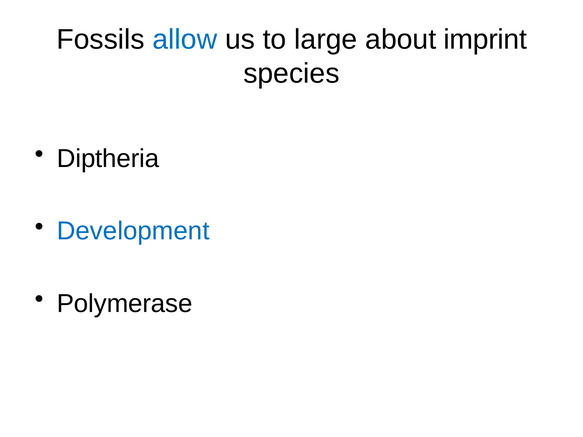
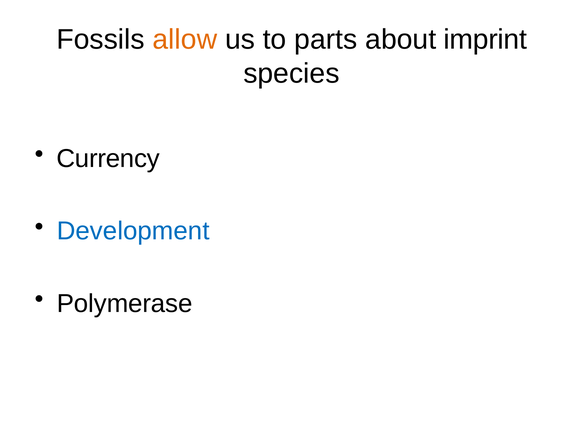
allow colour: blue -> orange (185, 39)
large: large -> parts (326, 39)
Diptheria: Diptheria -> Currency (108, 159)
